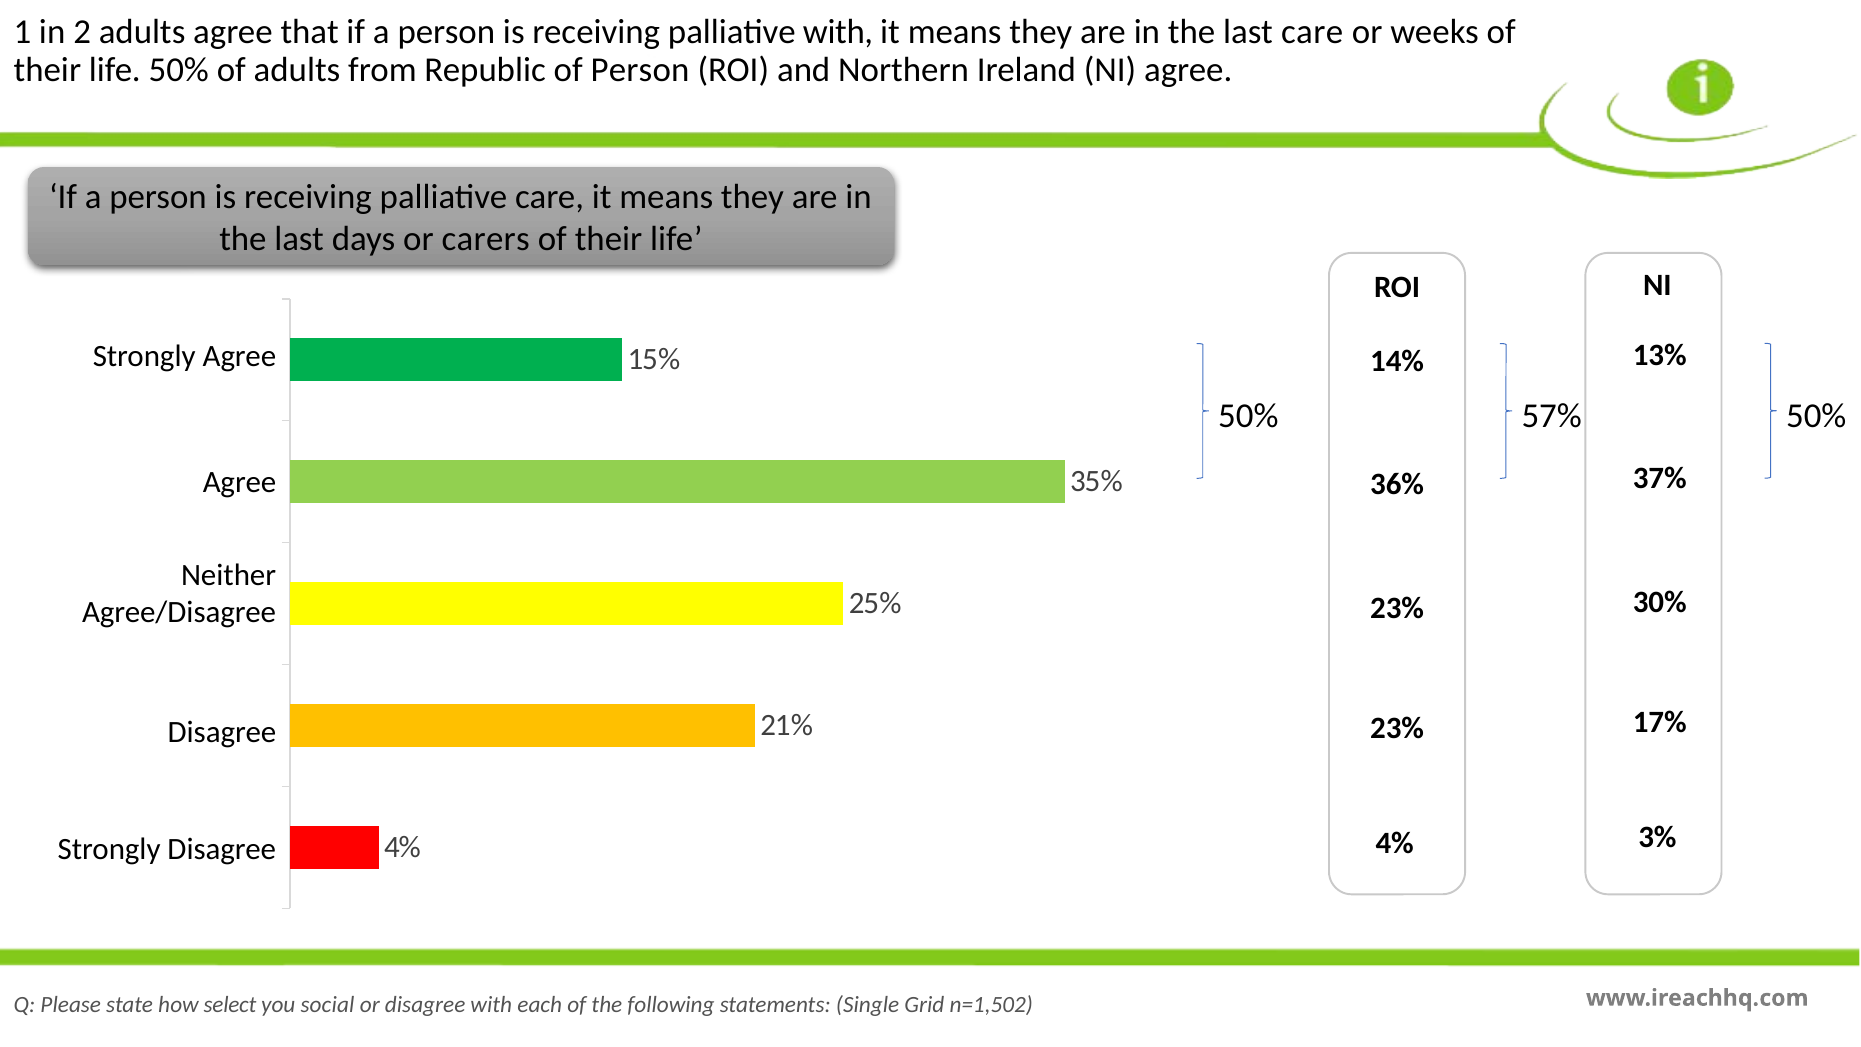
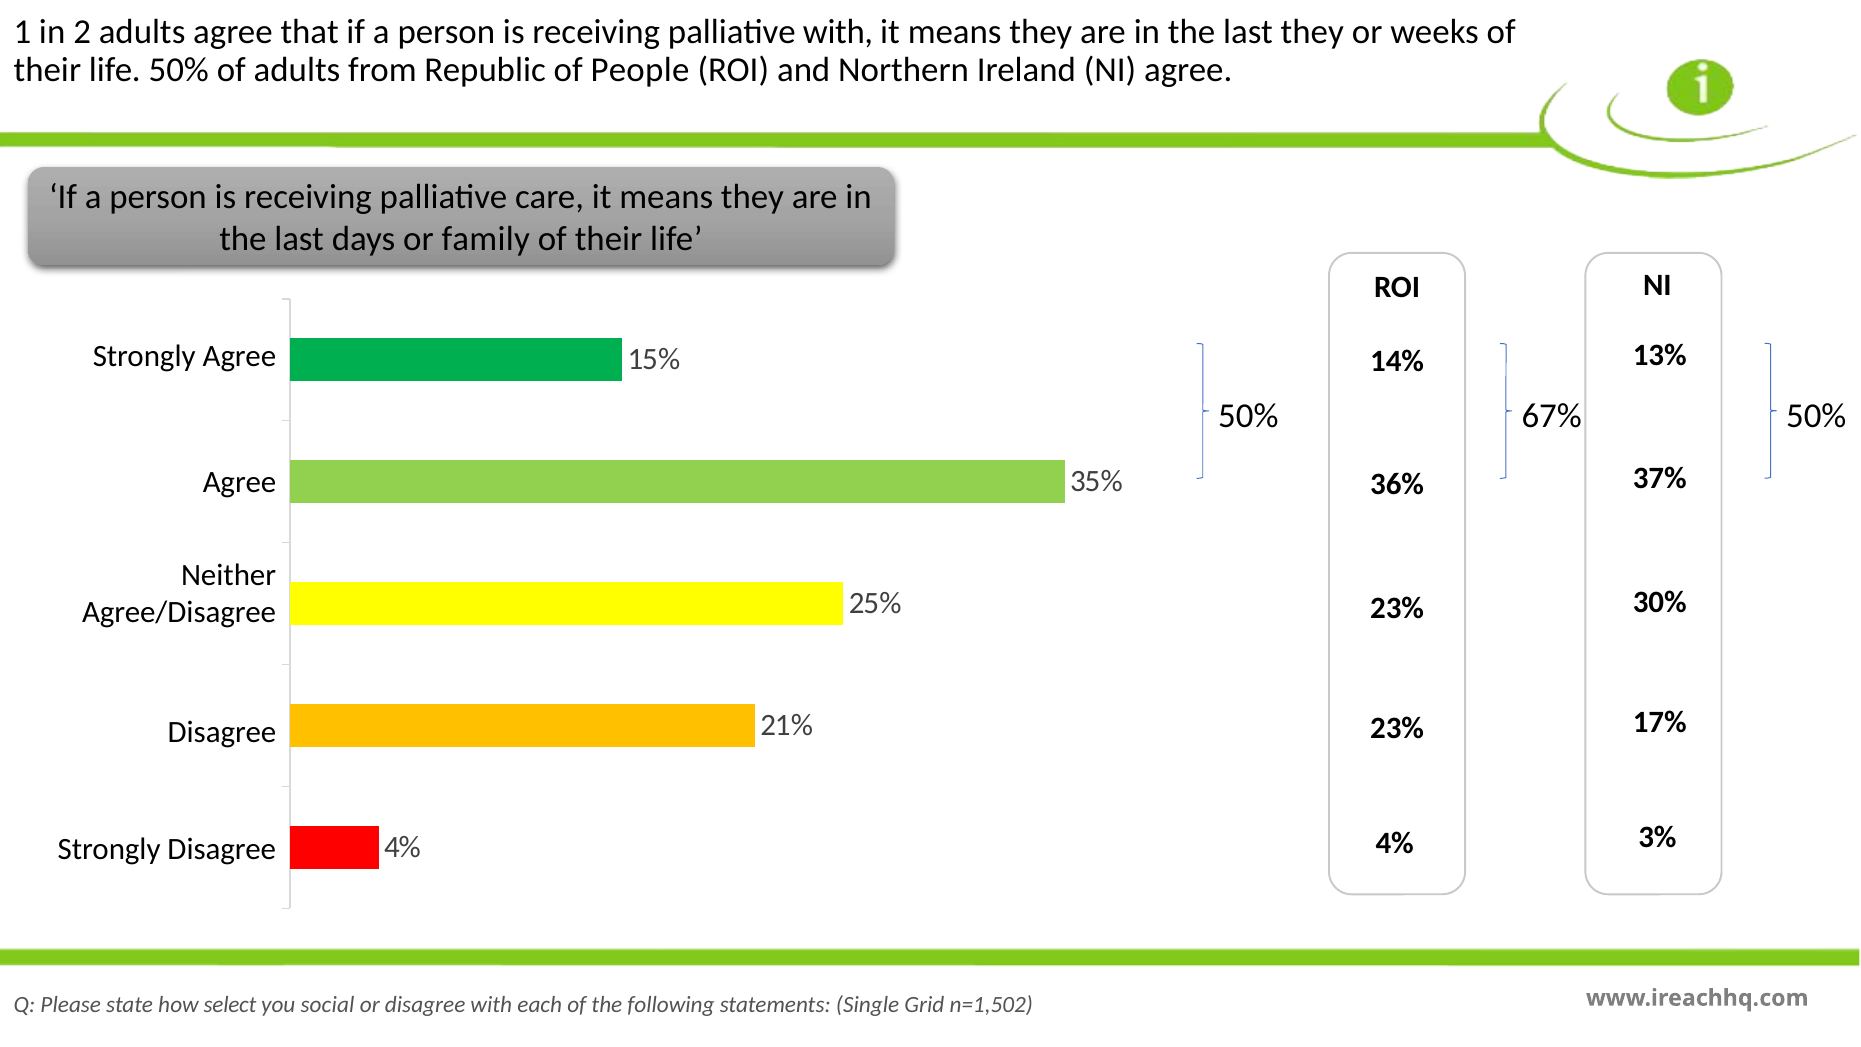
last care: care -> they (1312, 32)
of Person: Person -> People (640, 70)
carers: carers -> family (486, 239)
57%: 57% -> 67% (1552, 416)
